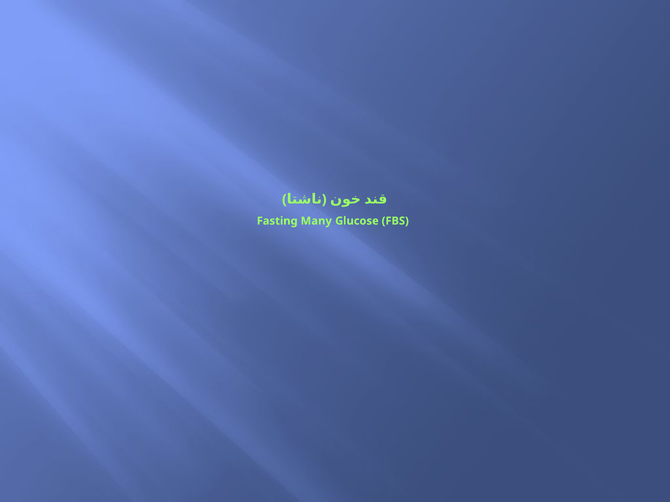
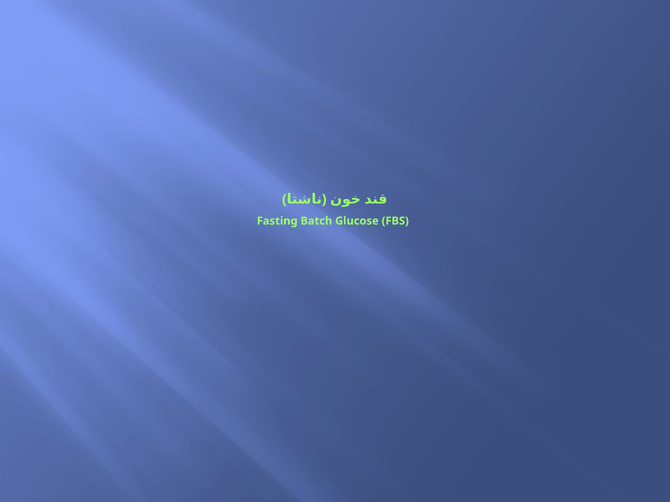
Many: Many -> Batch (316, 221)
